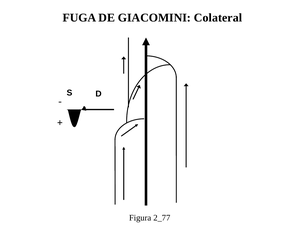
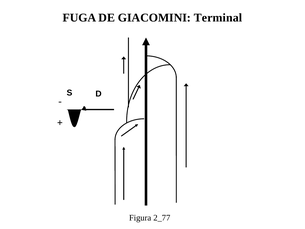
Colateral: Colateral -> Terminal (218, 18)
